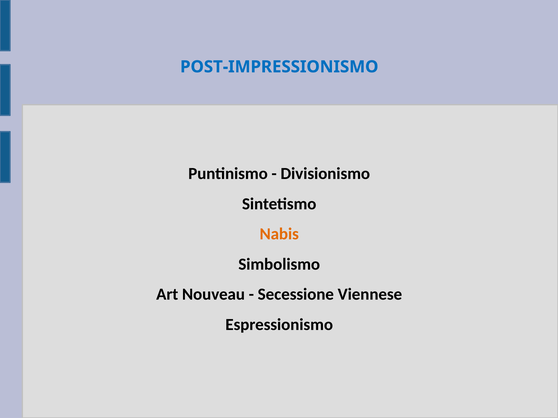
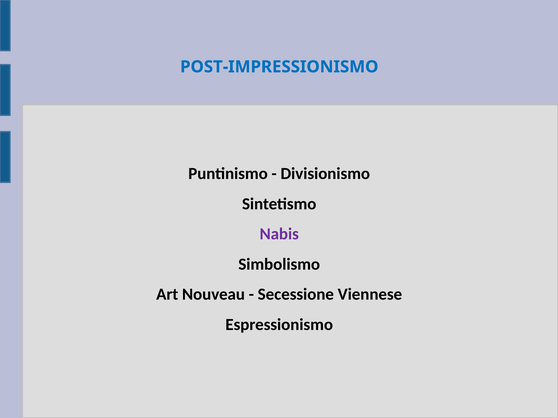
Nabis colour: orange -> purple (279, 234)
